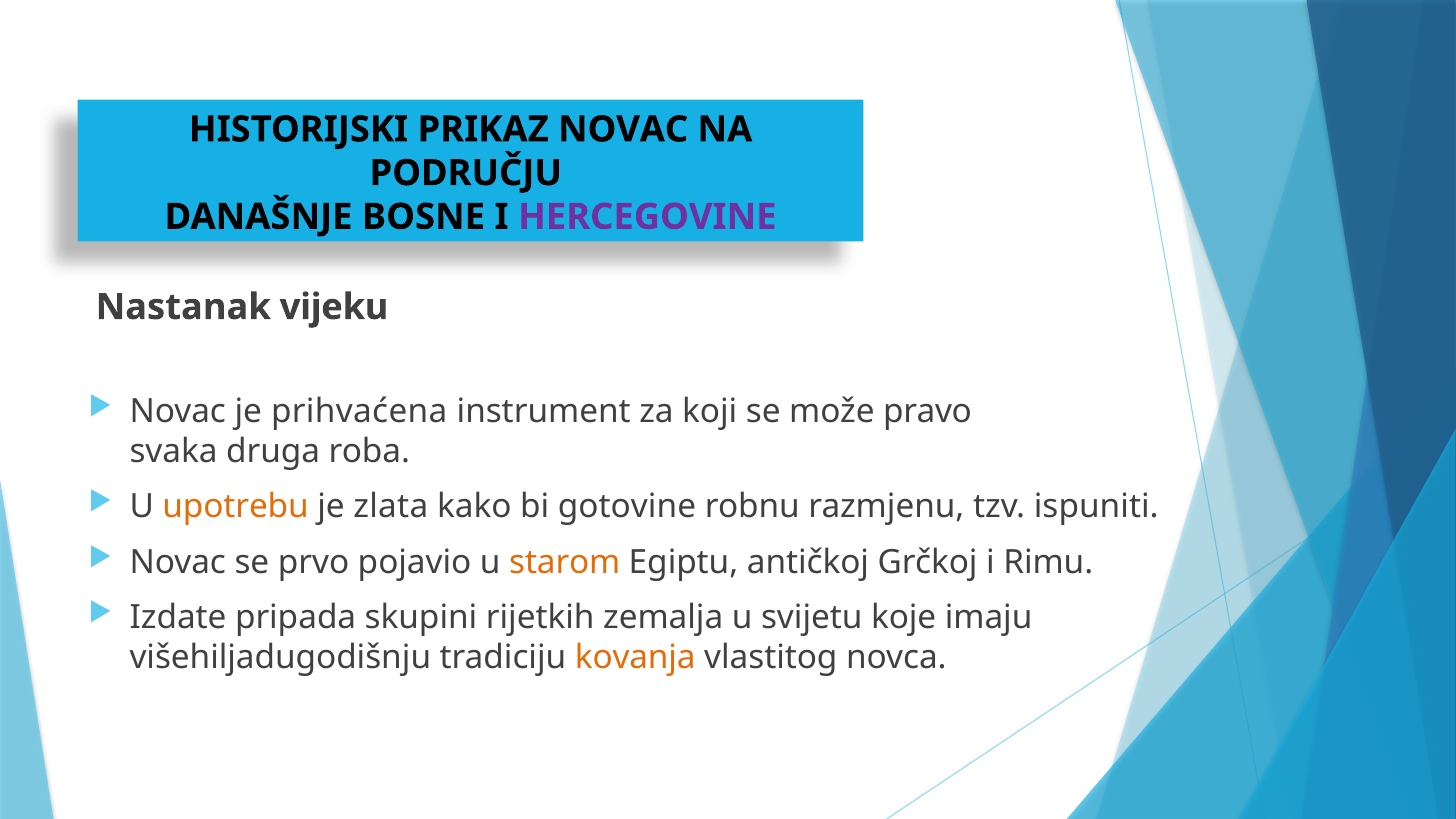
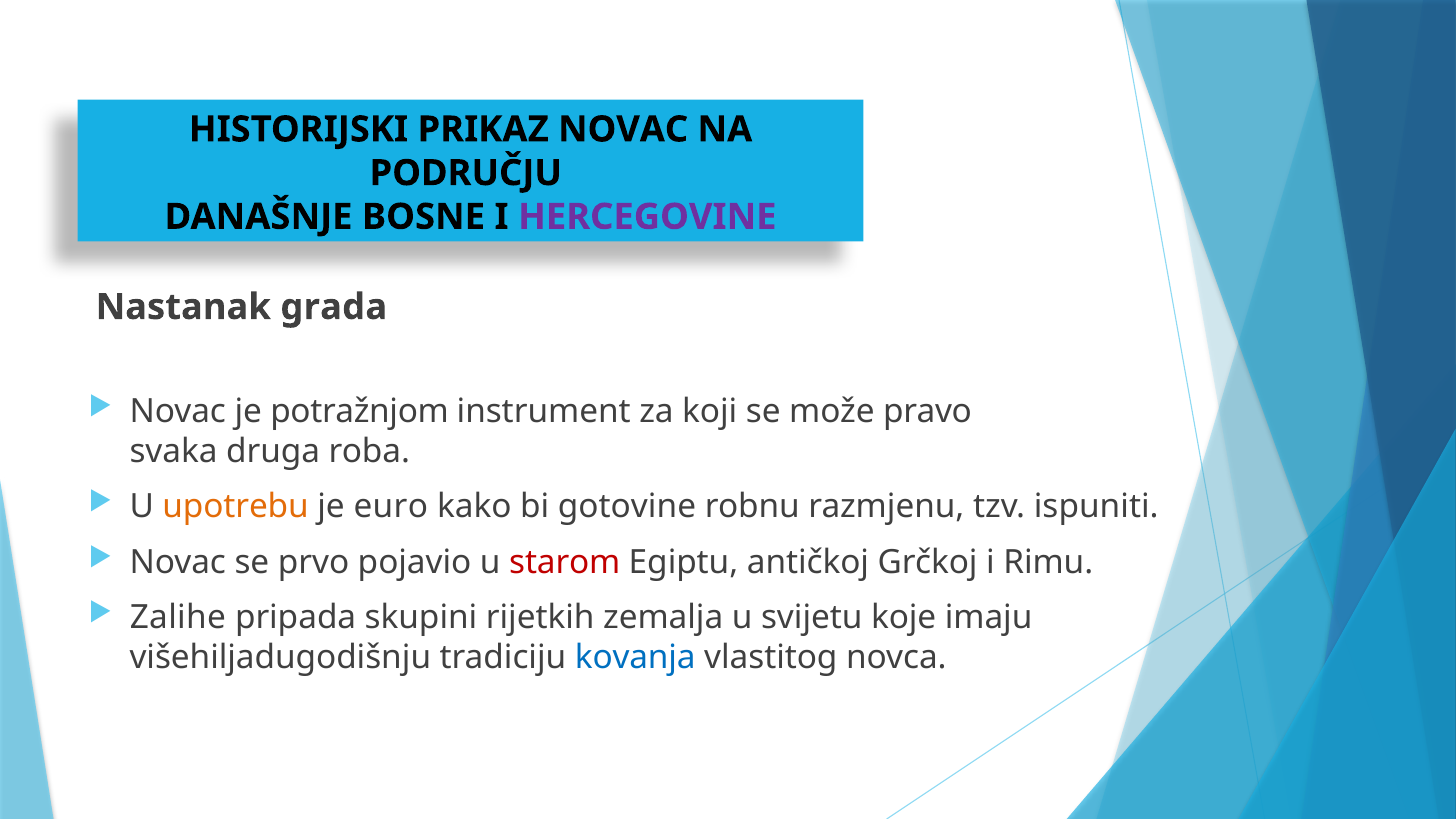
vijeku: vijeku -> grada (334, 307)
prihvaćena: prihvaćena -> potražnjom (360, 412)
zlata: zlata -> euro (391, 507)
starom colour: orange -> red (565, 562)
Izdate: Izdate -> Zalihe (178, 617)
kovanja colour: orange -> blue (635, 657)
